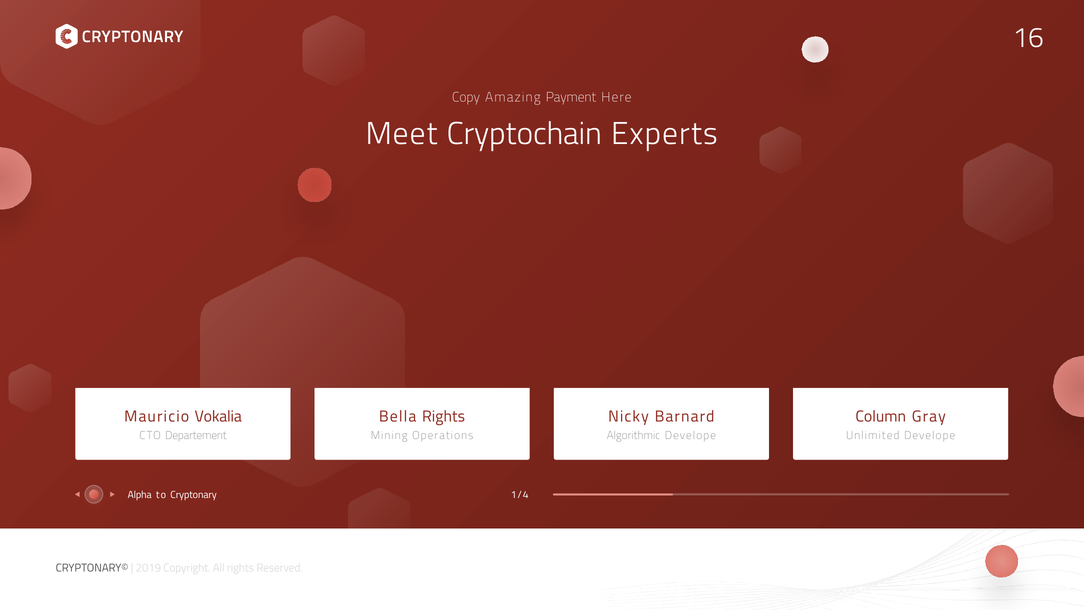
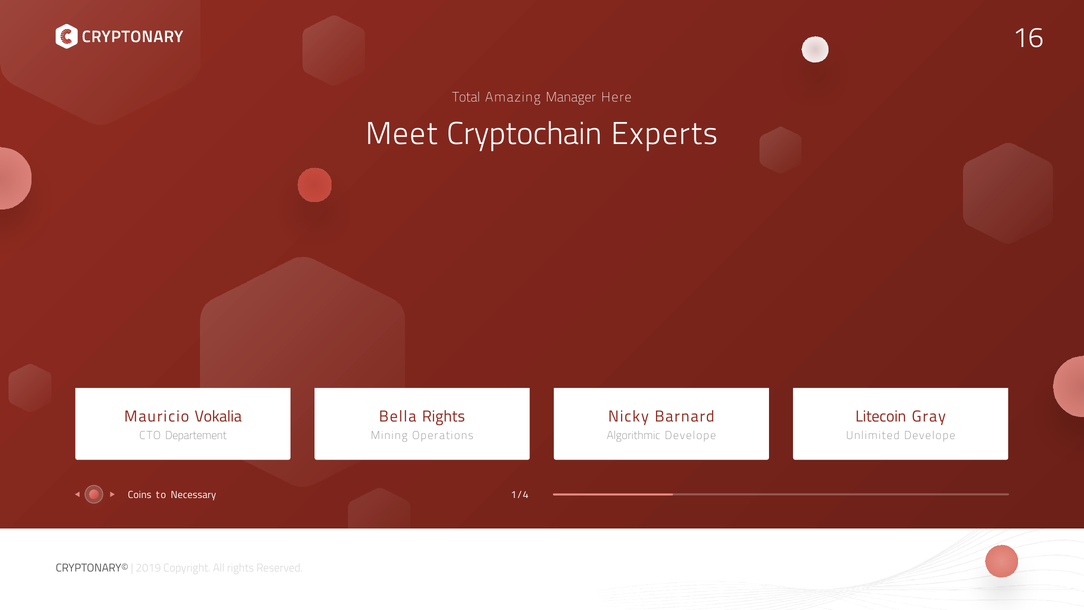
Copy: Copy -> Total (466, 97)
Payment: Payment -> Manager (571, 97)
Column: Column -> Litecoin (881, 416)
Alpha: Alpha -> Coins (140, 495)
Cryptonary: Cryptonary -> Necessary (193, 495)
